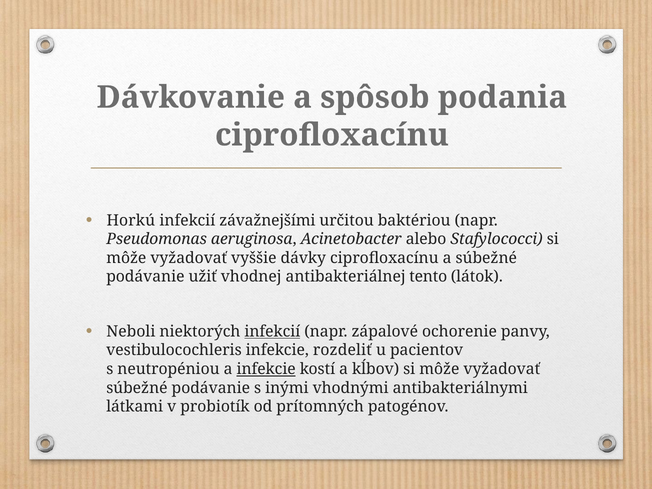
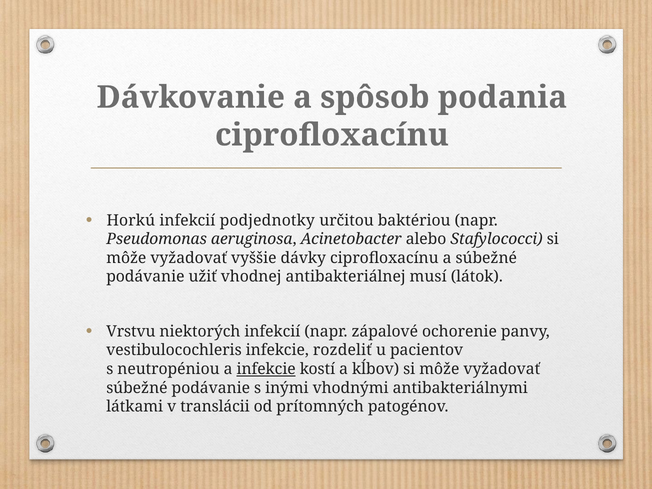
závažnejšími: závažnejšími -> podjednotky (267, 220)
tento: tento -> musí (428, 277)
Neboli: Neboli -> Vrstvu (131, 332)
infekcií underline: present -> none (272, 332)
probiotík: probiotík -> translácii (215, 407)
